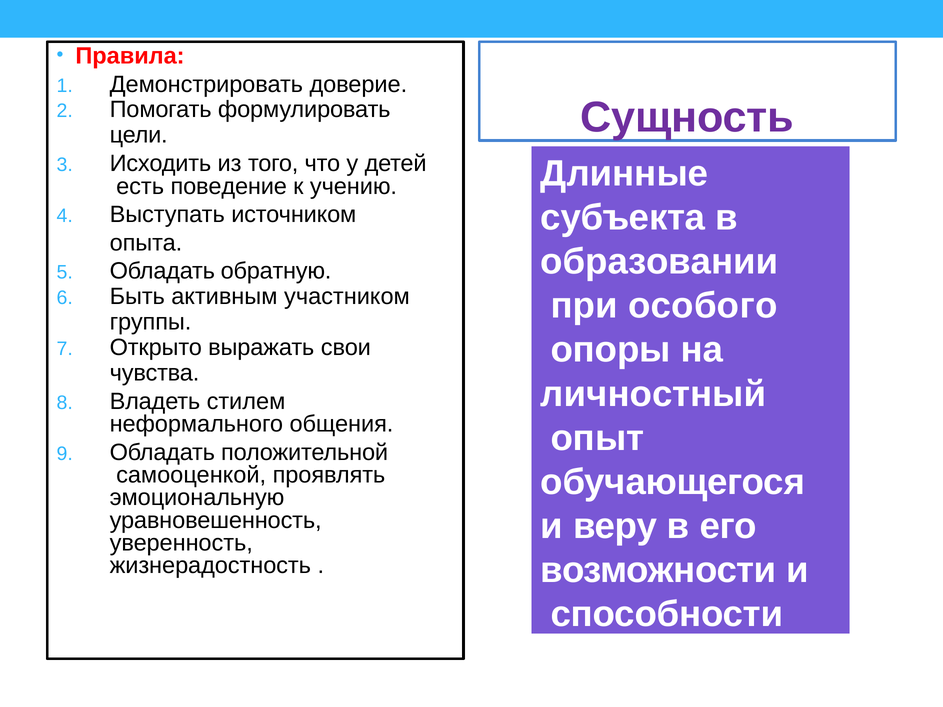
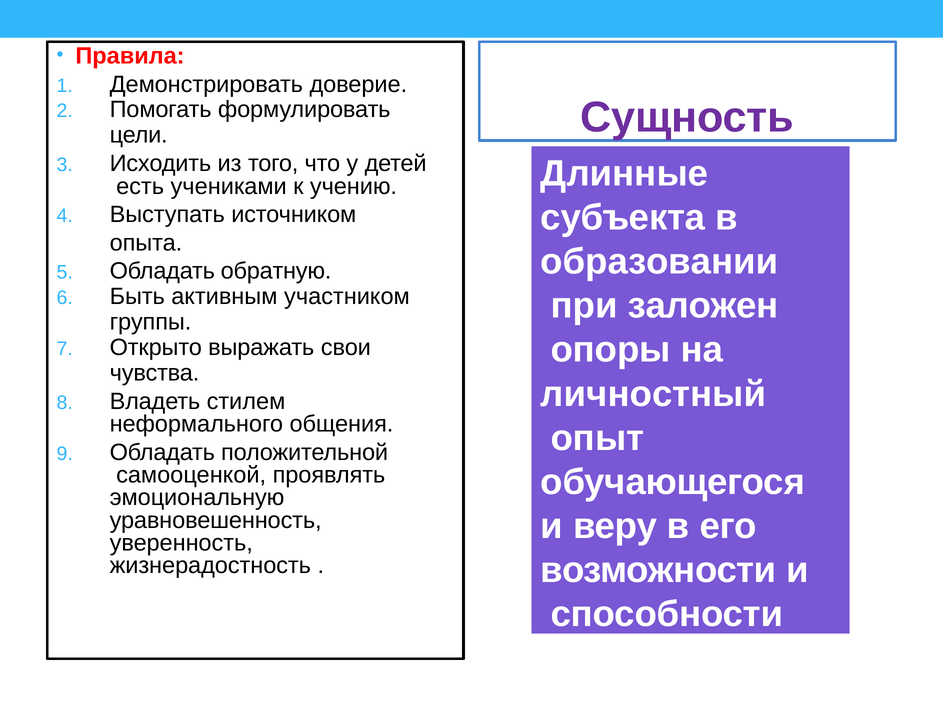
поведение: поведение -> учениками (229, 186)
особого: особого -> заложен (703, 306)
